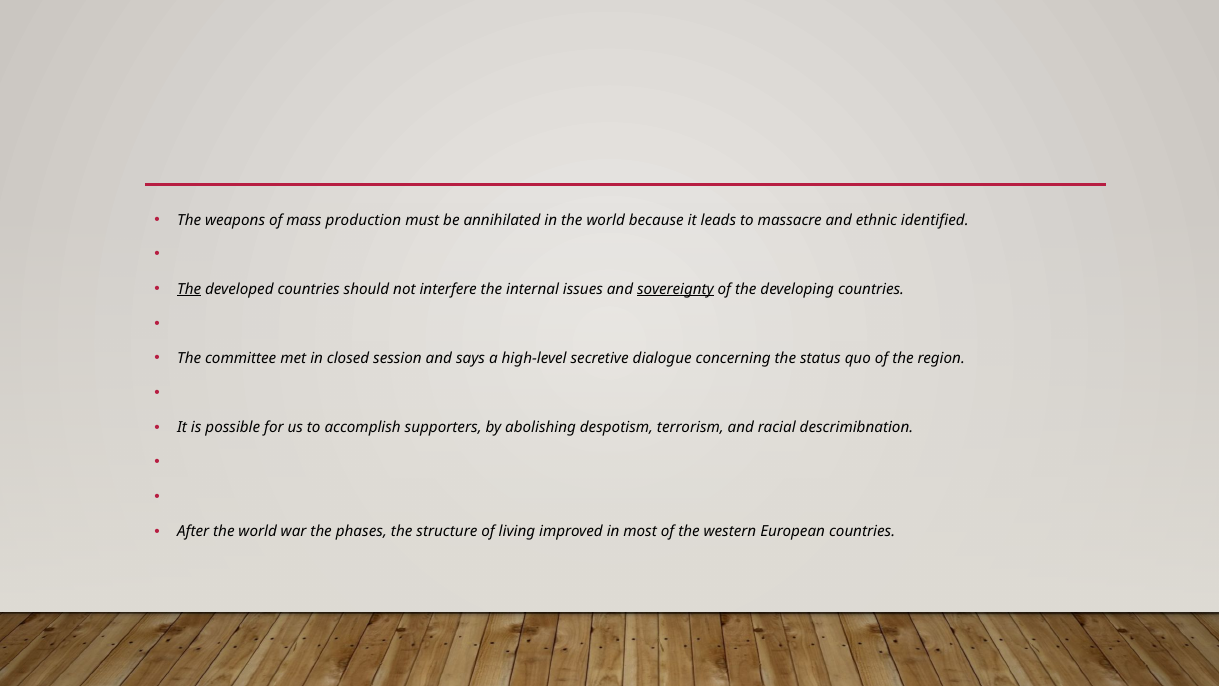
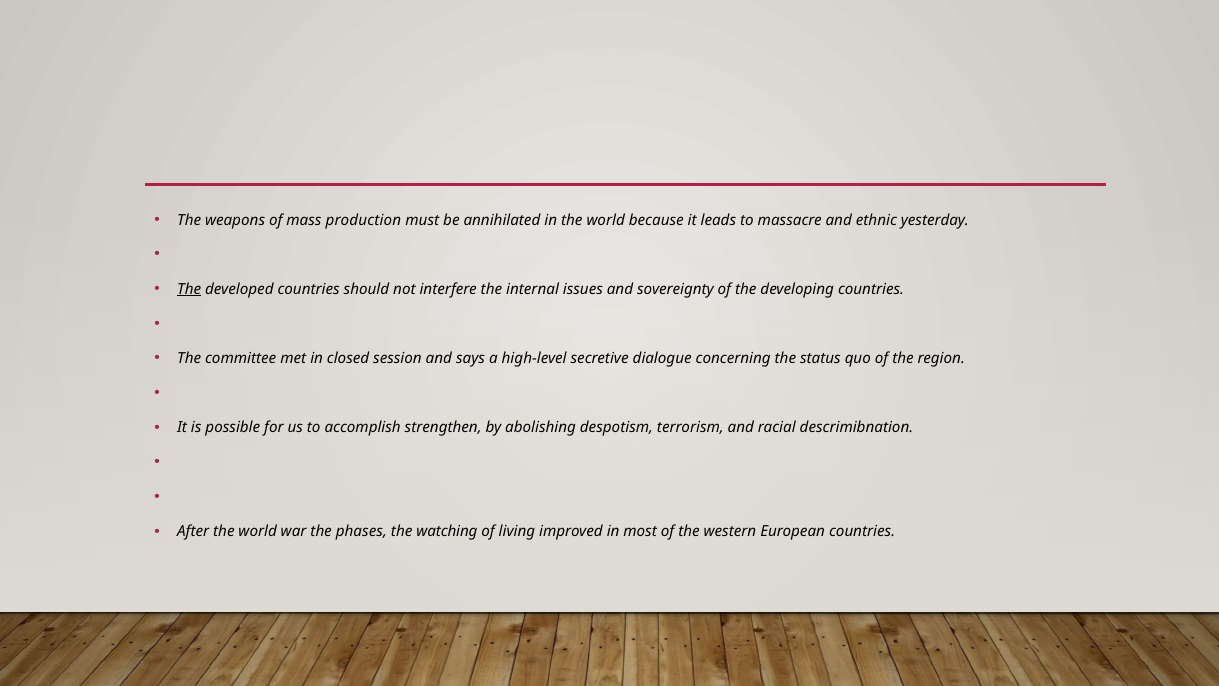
identified: identified -> yesterday (935, 220)
sovereignty underline: present -> none (675, 289)
supporters: supporters -> strengthen (443, 428)
structure: structure -> watching (447, 532)
